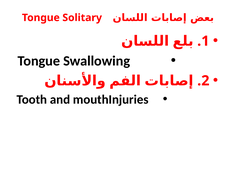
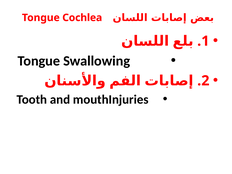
Solitary: Solitary -> Cochlea (82, 18)
